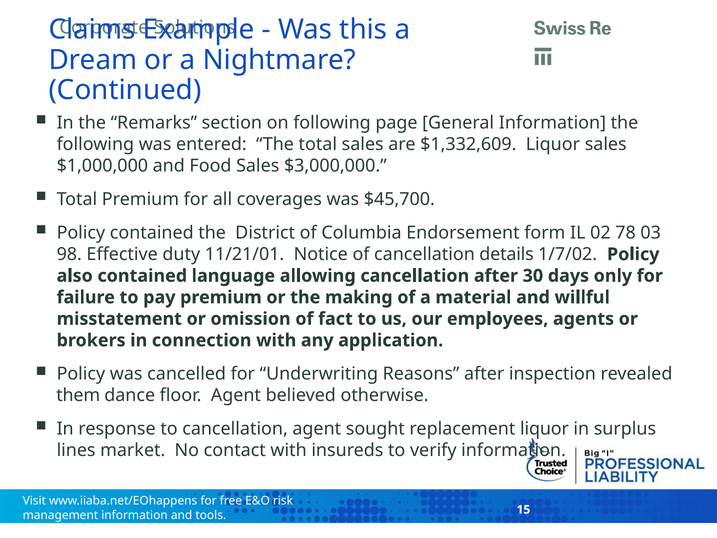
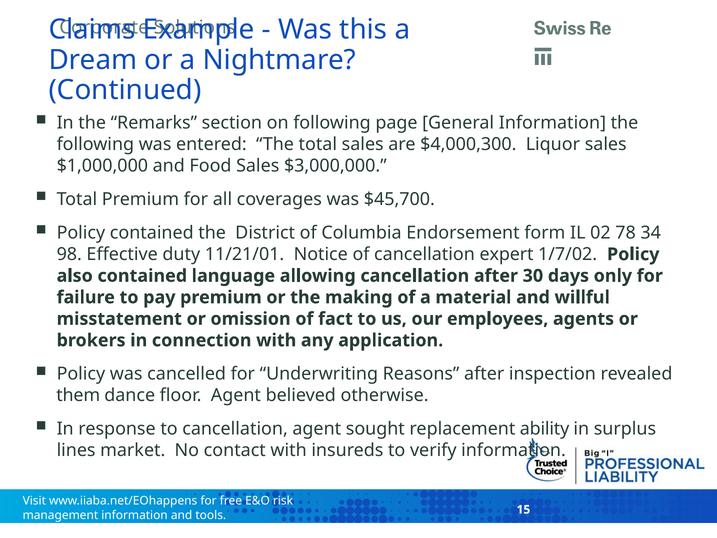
$1,332,609: $1,332,609 -> $4,000,300 (468, 144)
03: 03 -> 34 (651, 233)
details: details -> expert (507, 254)
replacement liquor: liquor -> ability (545, 429)
